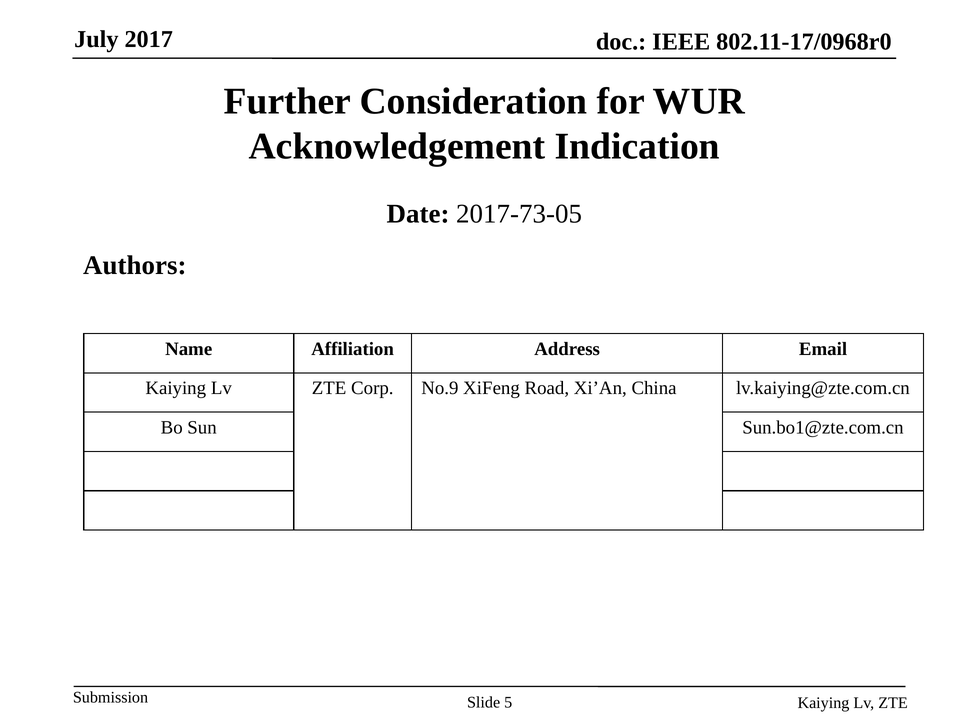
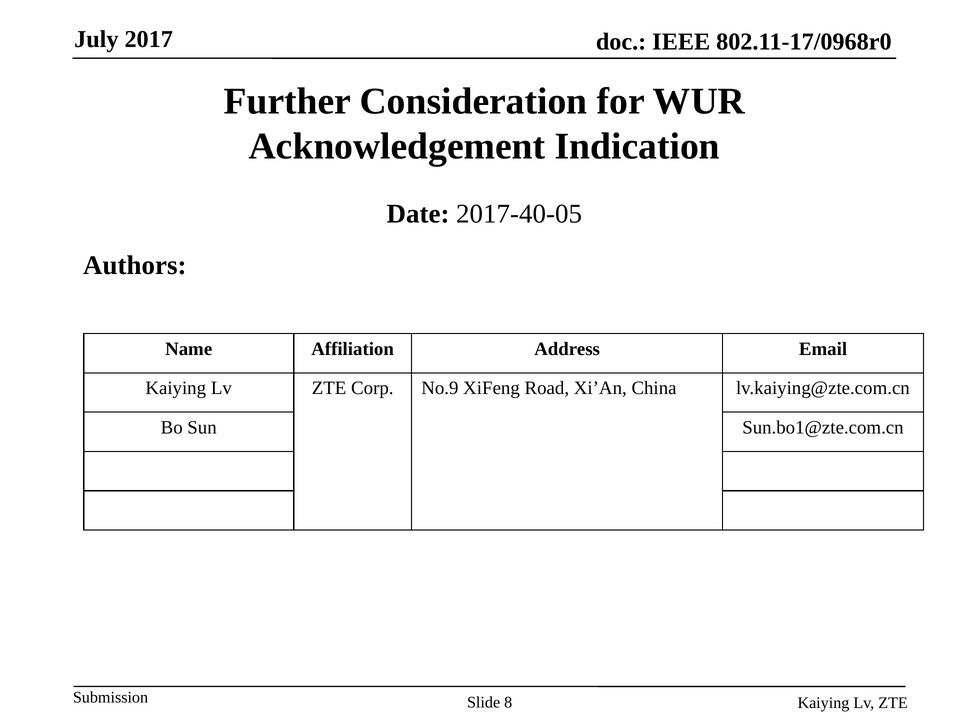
2017-73-05: 2017-73-05 -> 2017-40-05 (519, 214)
5: 5 -> 8 (508, 702)
